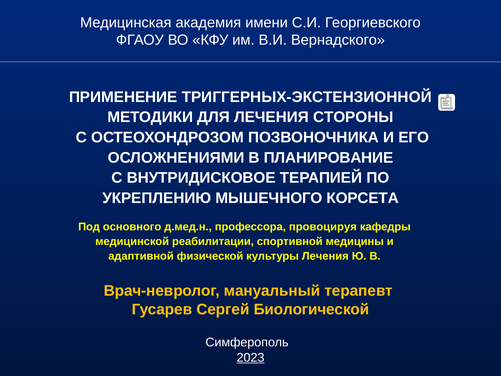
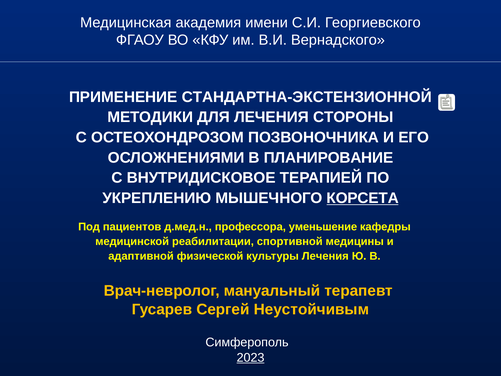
ТРИГГЕРНЫХ-ЭКСТЕНЗИОННОЙ: ТРИГГЕРНЫХ-ЭКСТЕНЗИОННОЙ -> СТАНДАРТНА-ЭКСТЕНЗИОННОЙ (307, 97)
КОРСЕТА underline: none -> present (363, 198)
основного: основного -> пациентов (132, 227)
провоцируя: провоцируя -> уменьшение (323, 227)
Биологической: Биологической -> Неустойчивым (311, 309)
